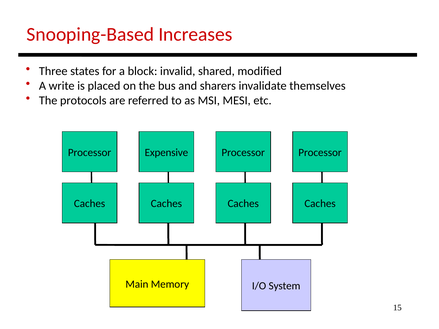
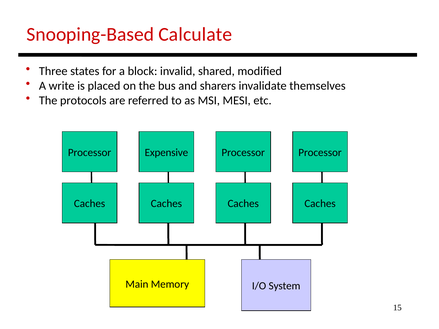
Increases: Increases -> Calculate (195, 34)
